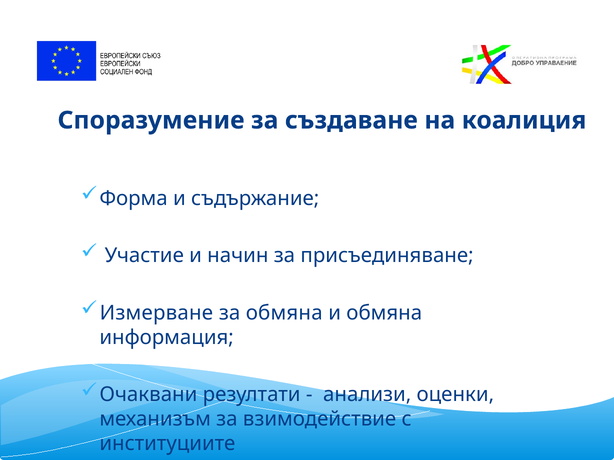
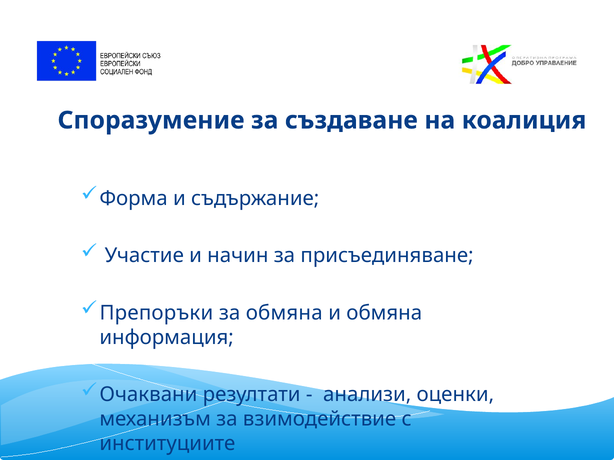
Измерване: Измерване -> Препоръки (156, 313)
